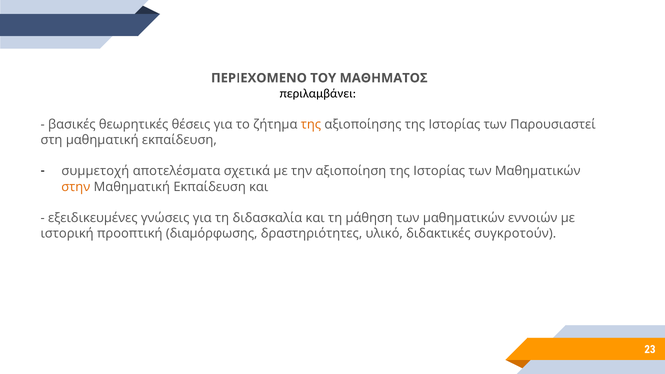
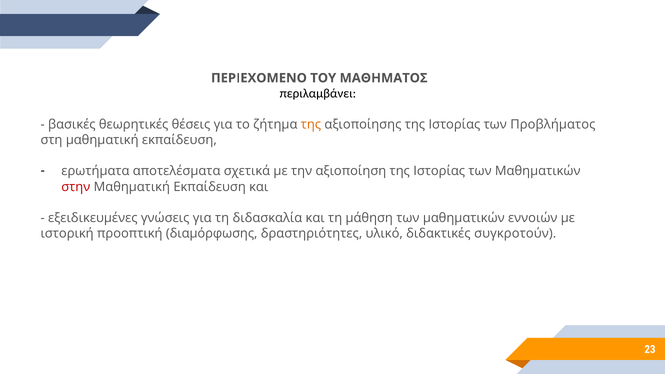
Παρουσιαστεί: Παρουσιαστεί -> Προβλήματος (553, 125)
συμμετοχή: συμμετοχή -> ερωτήματα (95, 171)
στην colour: orange -> red (76, 187)
